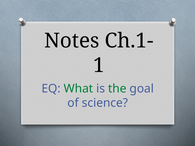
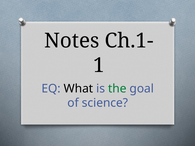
What colour: green -> black (78, 89)
